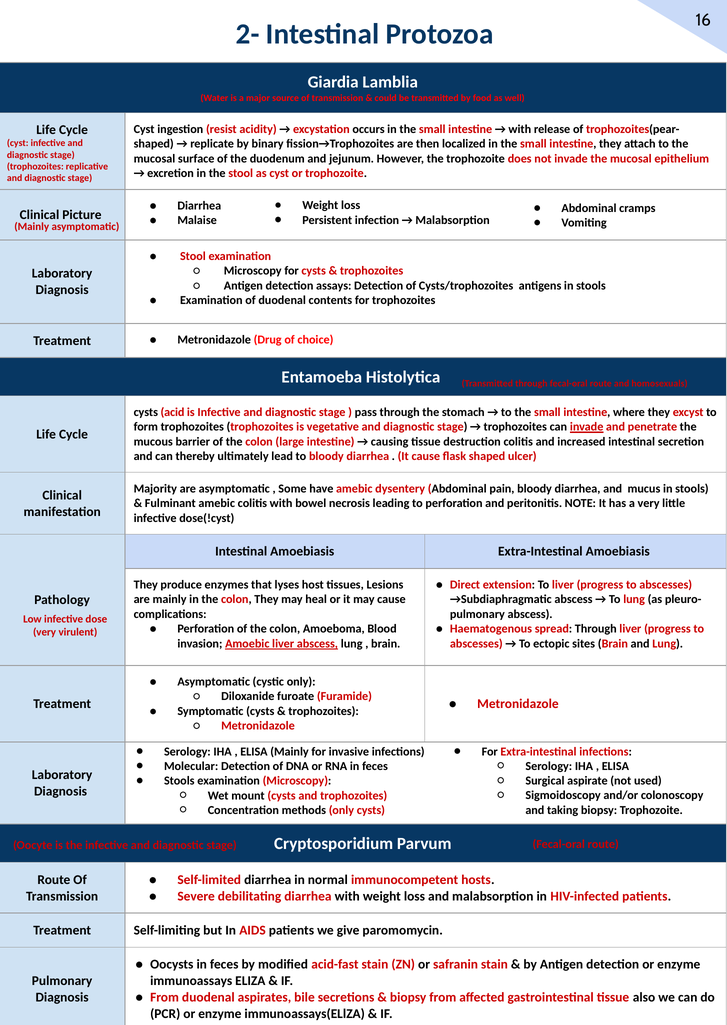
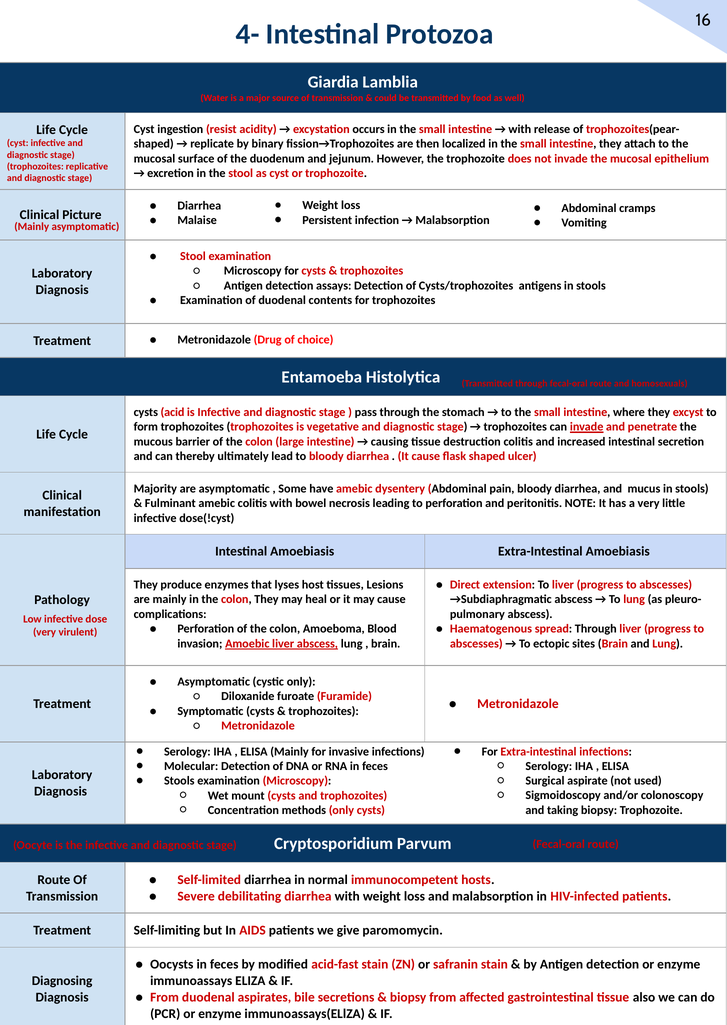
2-: 2- -> 4- (248, 34)
Pulmonary: Pulmonary -> Diagnosing (62, 981)
